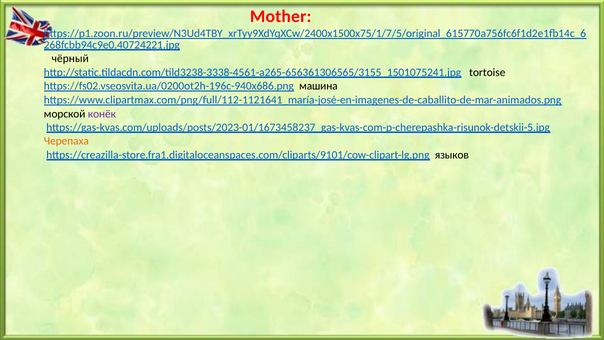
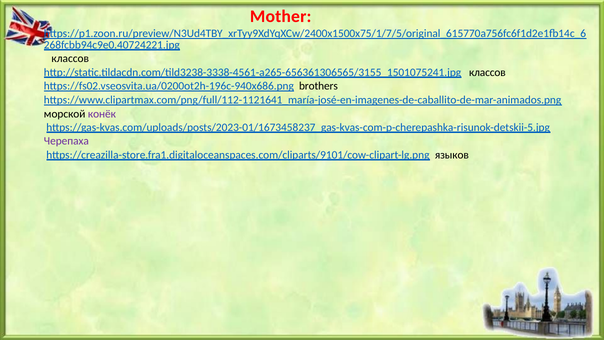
чёрный: чёрный -> классов (70, 59)
http://static.tildacdn.com/tild3238-3338-4561-a265-656361306565/3155_1501075241.jpg tortoise: tortoise -> классов (487, 72)
машина: машина -> brothers (318, 86)
Черепаха colour: orange -> purple (66, 141)
